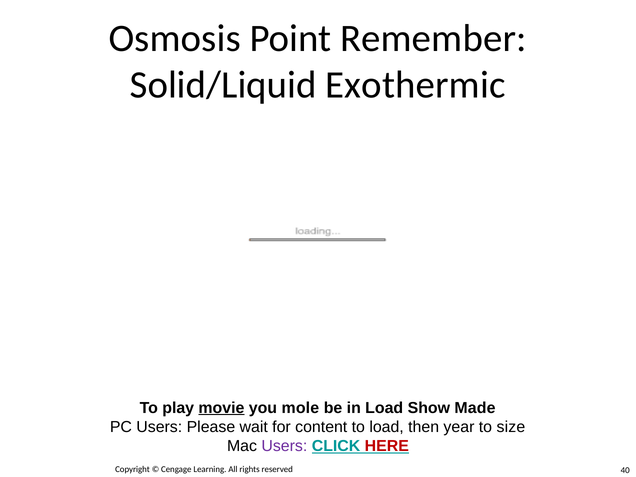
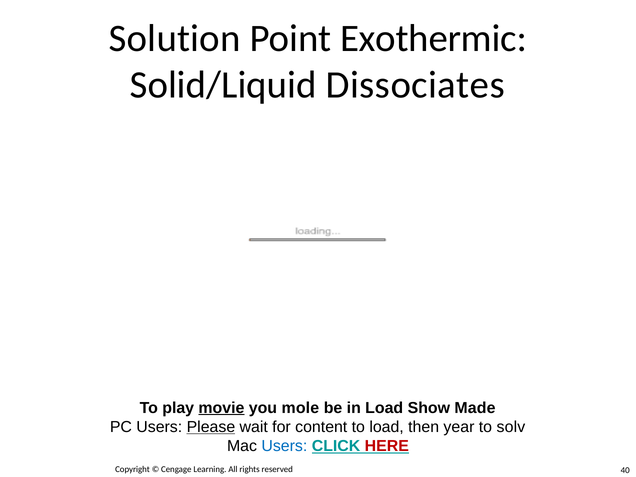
Osmosis: Osmosis -> Solution (175, 38)
Remember: Remember -> Exothermic (434, 38)
Exothermic: Exothermic -> Dissociates (415, 85)
Please underline: none -> present (211, 427)
size: size -> solv (511, 427)
Users colour: purple -> blue (284, 446)
